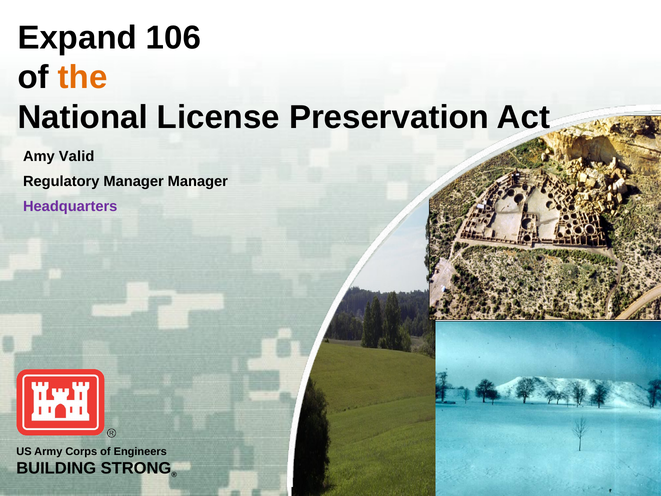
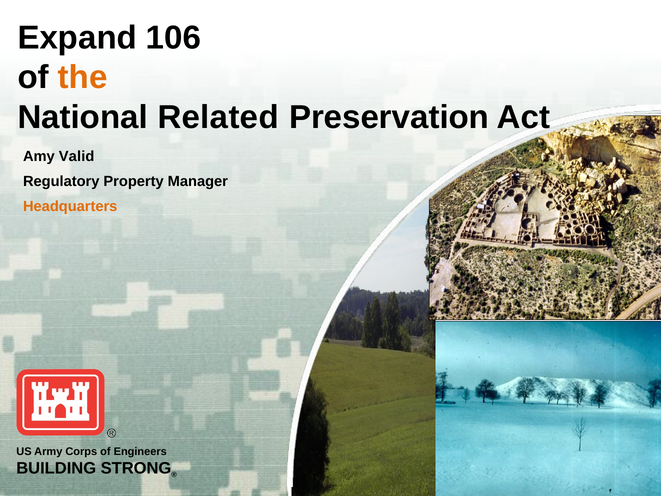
License: License -> Related (218, 117)
Regulatory Manager: Manager -> Property (134, 181)
Headquarters colour: purple -> orange (70, 206)
